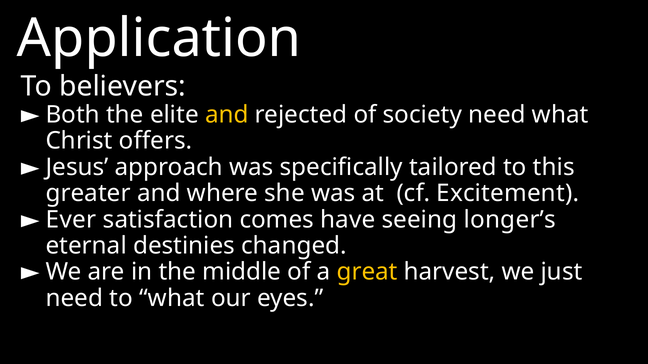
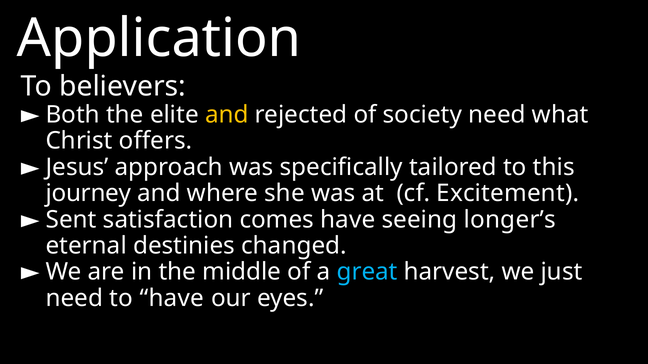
greater: greater -> journey (88, 194)
Ever: Ever -> Sent (71, 220)
great colour: yellow -> light blue (367, 272)
to what: what -> have (172, 299)
